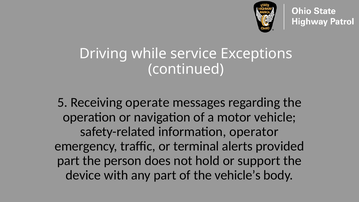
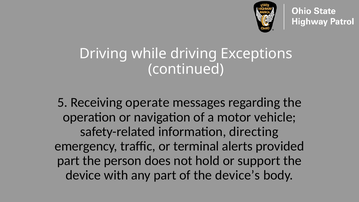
while service: service -> driving (194, 54)
operator: operator -> directing (254, 132)
vehicle’s: vehicle’s -> device’s (237, 175)
